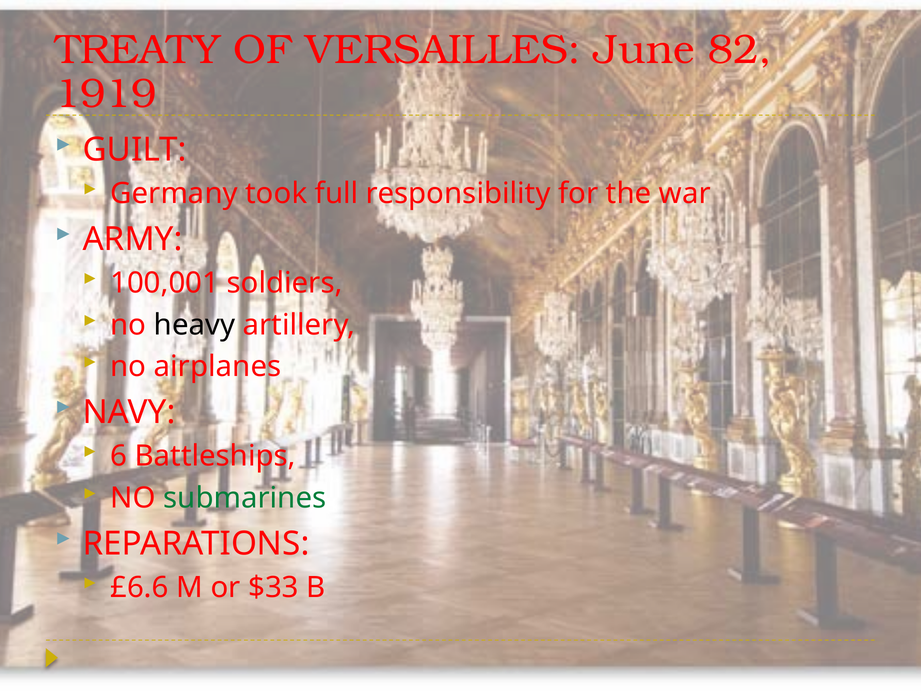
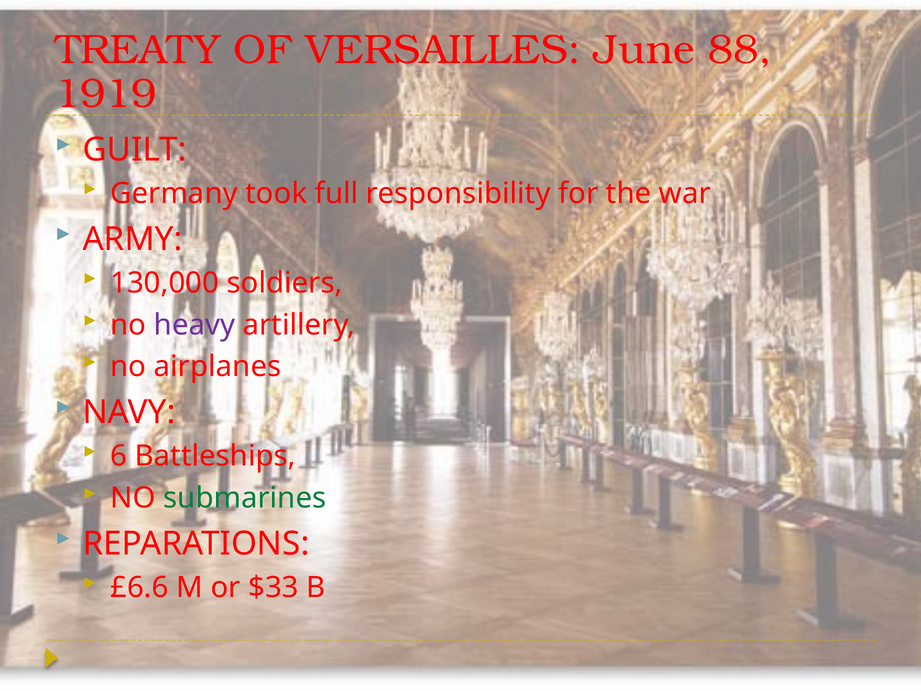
82: 82 -> 88 (740, 50)
100,001: 100,001 -> 130,000 (165, 283)
heavy colour: black -> purple (195, 325)
